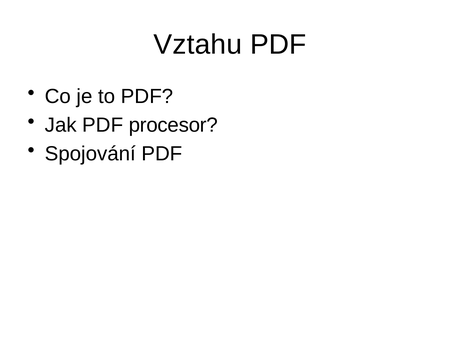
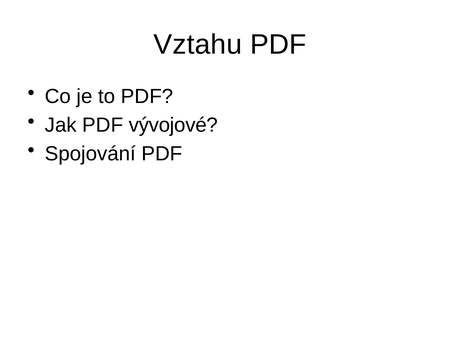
procesor: procesor -> vývojové (173, 125)
